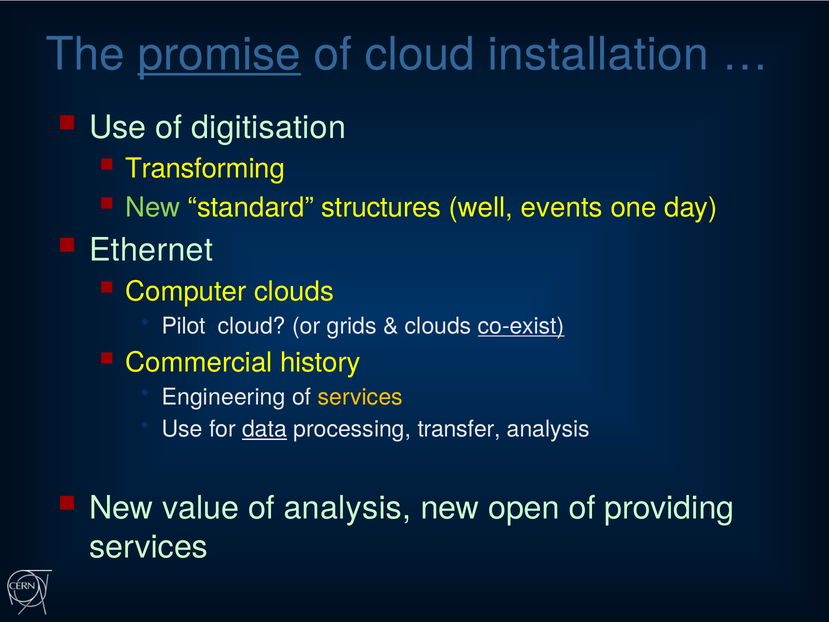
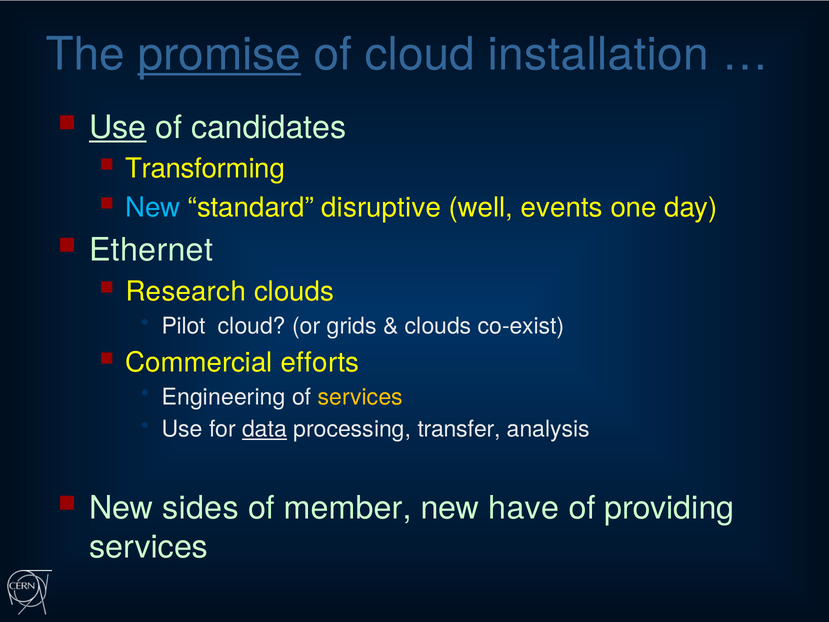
Use underline: none -> present (118, 128)
digitisation: digitisation -> candidates (269, 128)
New colour: light green -> light blue (153, 207)
structures: structures -> disruptive (381, 207)
Computer: Computer -> Research (186, 291)
co-exist underline: present -> none (521, 326)
history: history -> efforts (320, 362)
value: value -> sides (200, 508)
of analysis: analysis -> member (348, 508)
open: open -> have (524, 508)
